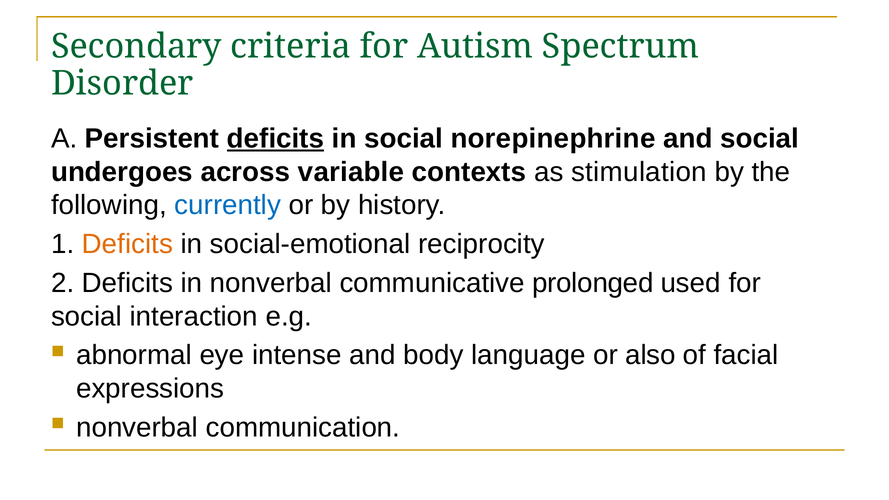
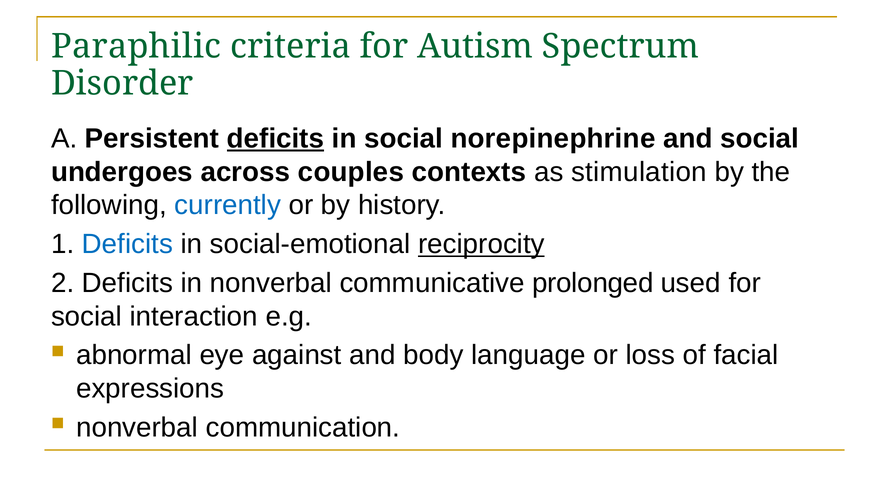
Secondary: Secondary -> Paraphilic (136, 47)
variable: variable -> couples (351, 172)
Deficits colour: orange -> blue (127, 244)
reciprocity underline: none -> present (481, 244)
intense: intense -> against (297, 355)
also: also -> loss (650, 355)
